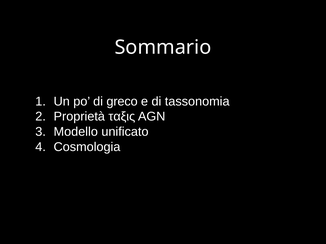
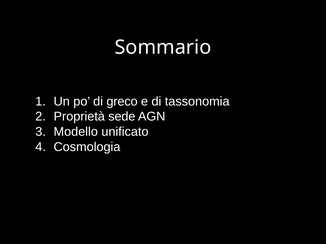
ταξις: ταξις -> sede (122, 117)
